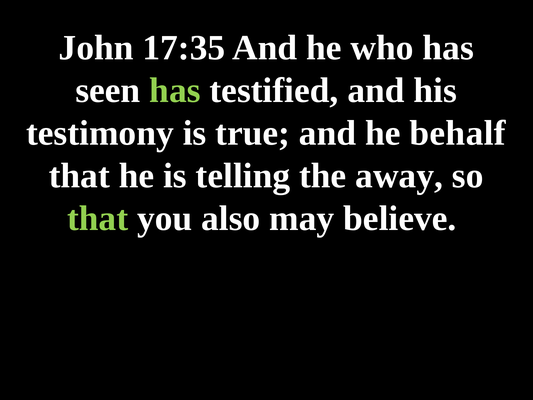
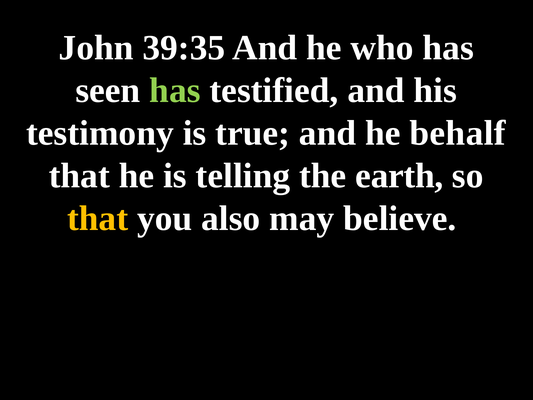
17:35: 17:35 -> 39:35 (184, 48)
away: away -> earth (399, 176)
that colour: light green -> yellow (98, 218)
